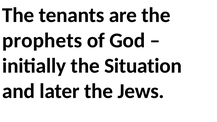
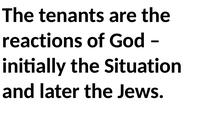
prophets: prophets -> reactions (42, 41)
